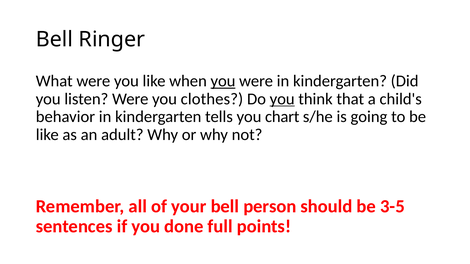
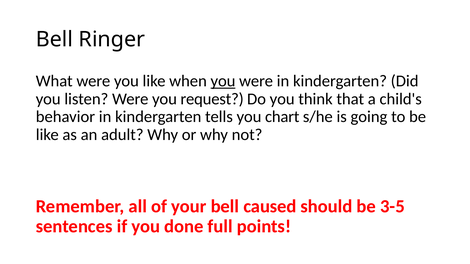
clothes: clothes -> request (212, 99)
you underline: present -> none (282, 99)
person: person -> caused (270, 207)
